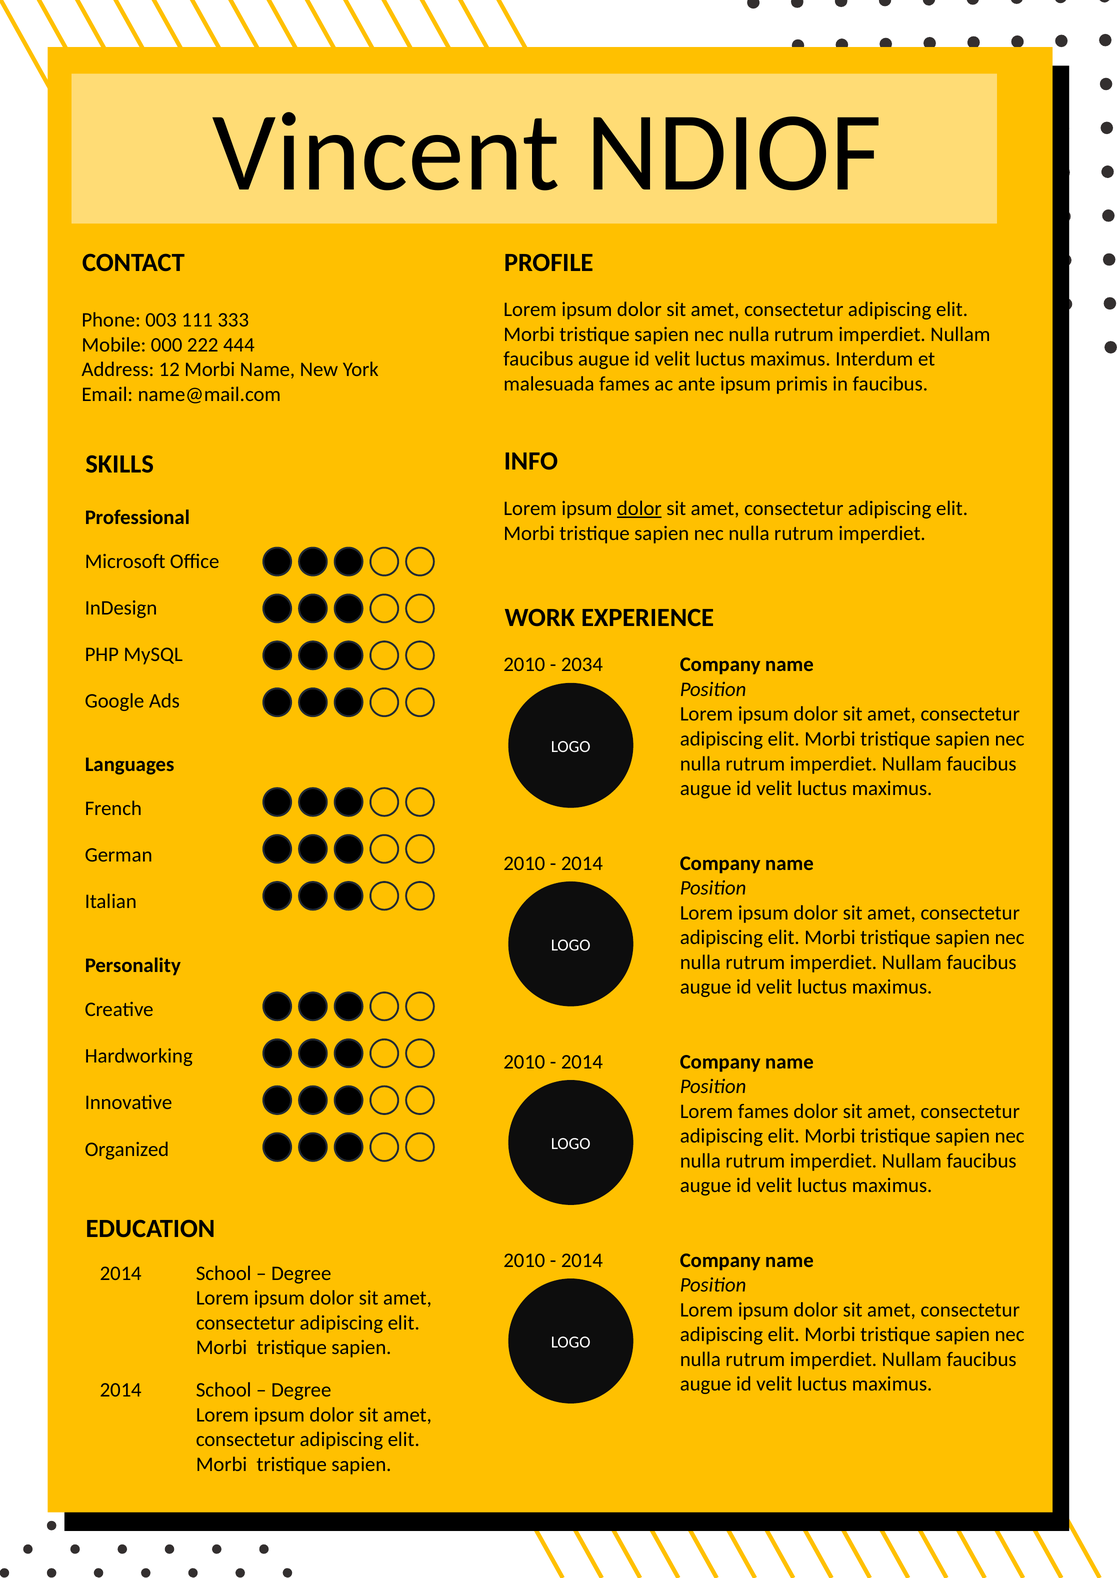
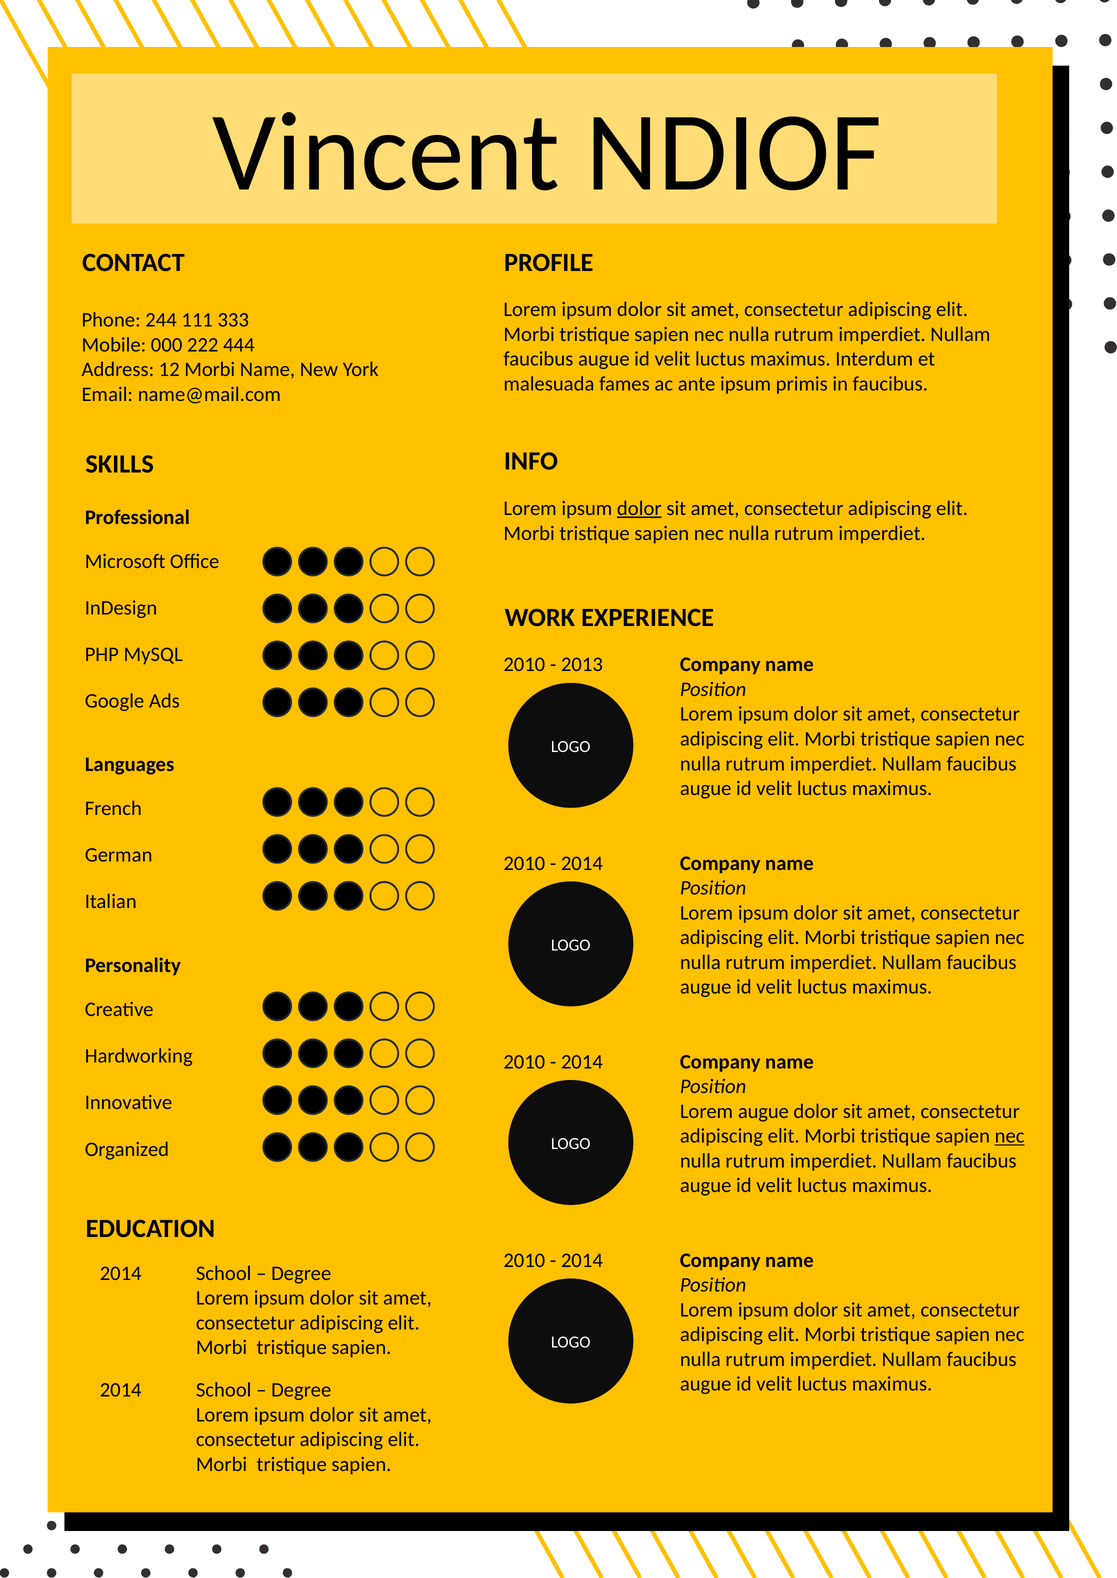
003: 003 -> 244 (161, 320)
2034: 2034 -> 2013 (582, 665)
Lorem fames: fames -> augue (763, 1112)
nec underline: none -> present (1010, 1137)
